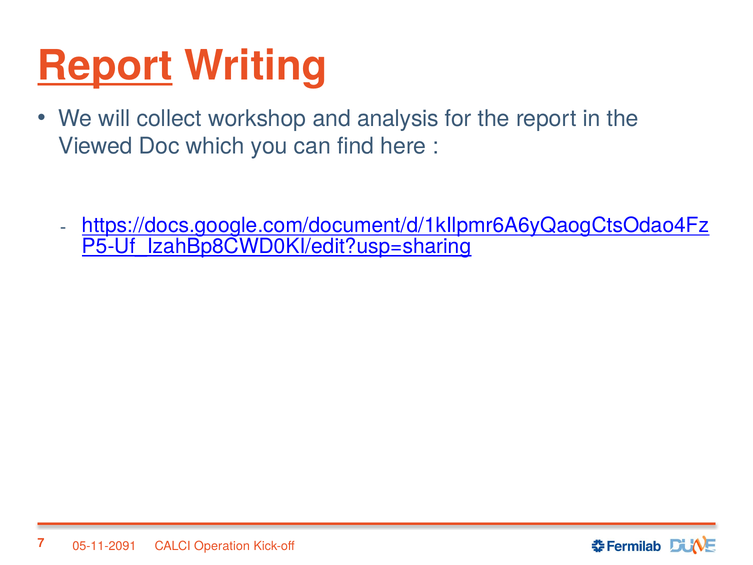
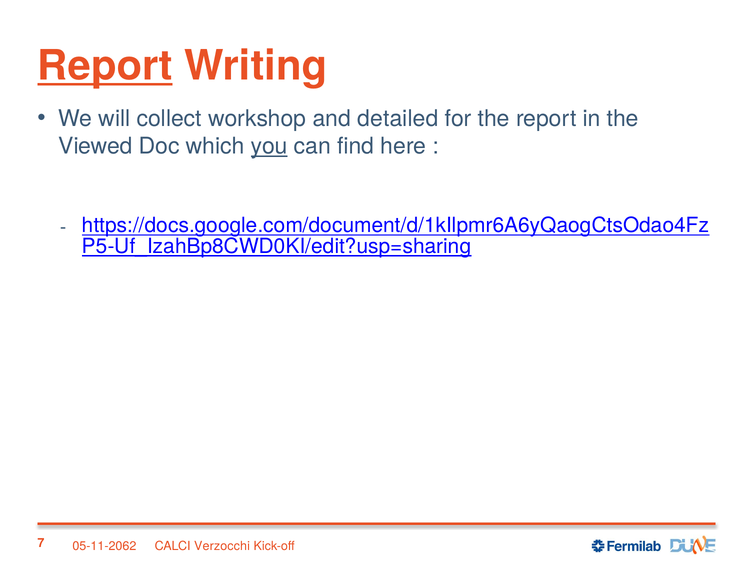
analysis: analysis -> detailed (398, 119)
you underline: none -> present (269, 146)
05-11-2091: 05-11-2091 -> 05-11-2062 (104, 546)
Operation: Operation -> Verzocchi (222, 546)
